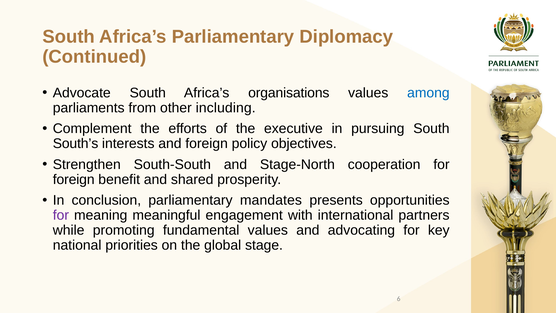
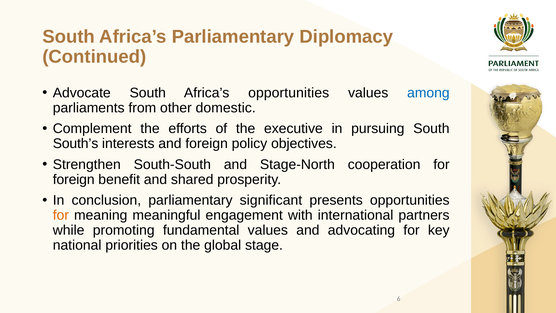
Africa’s organisations: organisations -> opportunities (289, 93)
including: including -> domestic (226, 108)
mandates: mandates -> significant (271, 200)
for colour: purple -> orange (61, 215)
